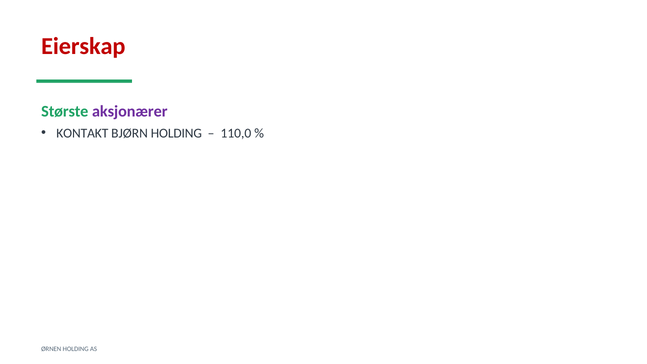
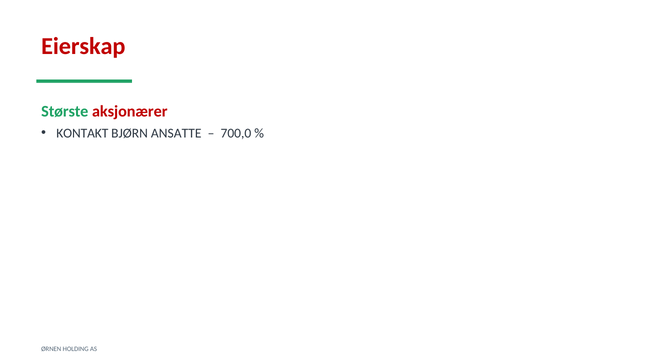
aksjonærer colour: purple -> red (130, 111)
BJØRN HOLDING: HOLDING -> ANSATTE (176, 133)
110,0: 110,0 -> 700,0 (236, 133)
